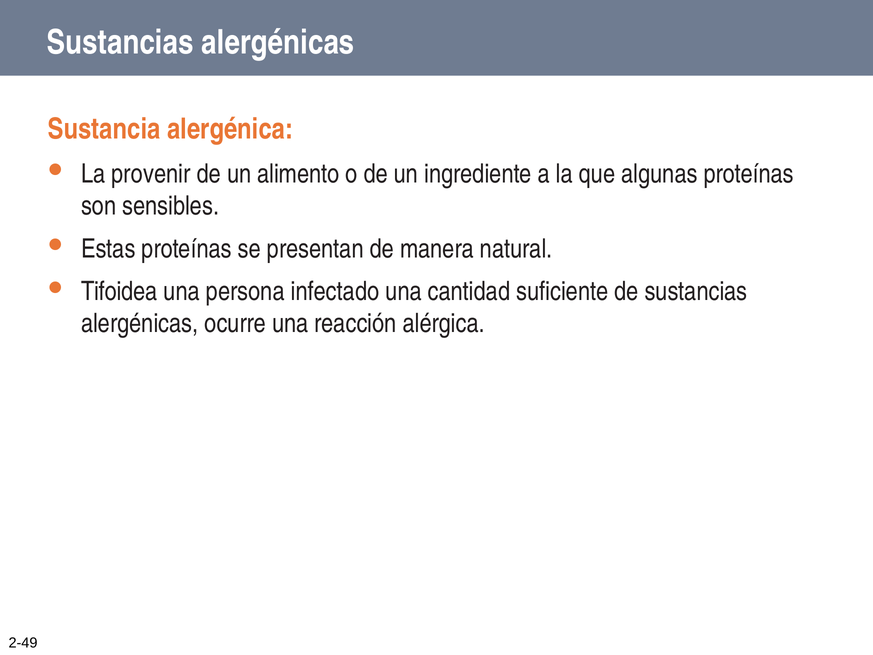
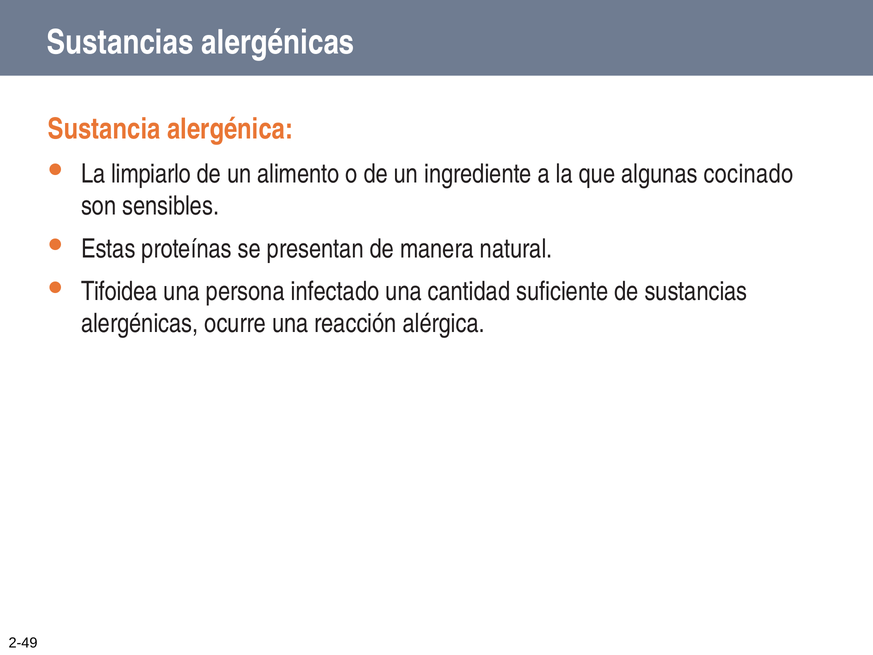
provenir: provenir -> limpiarlo (151, 174)
algunas proteínas: proteínas -> cocinado (748, 174)
